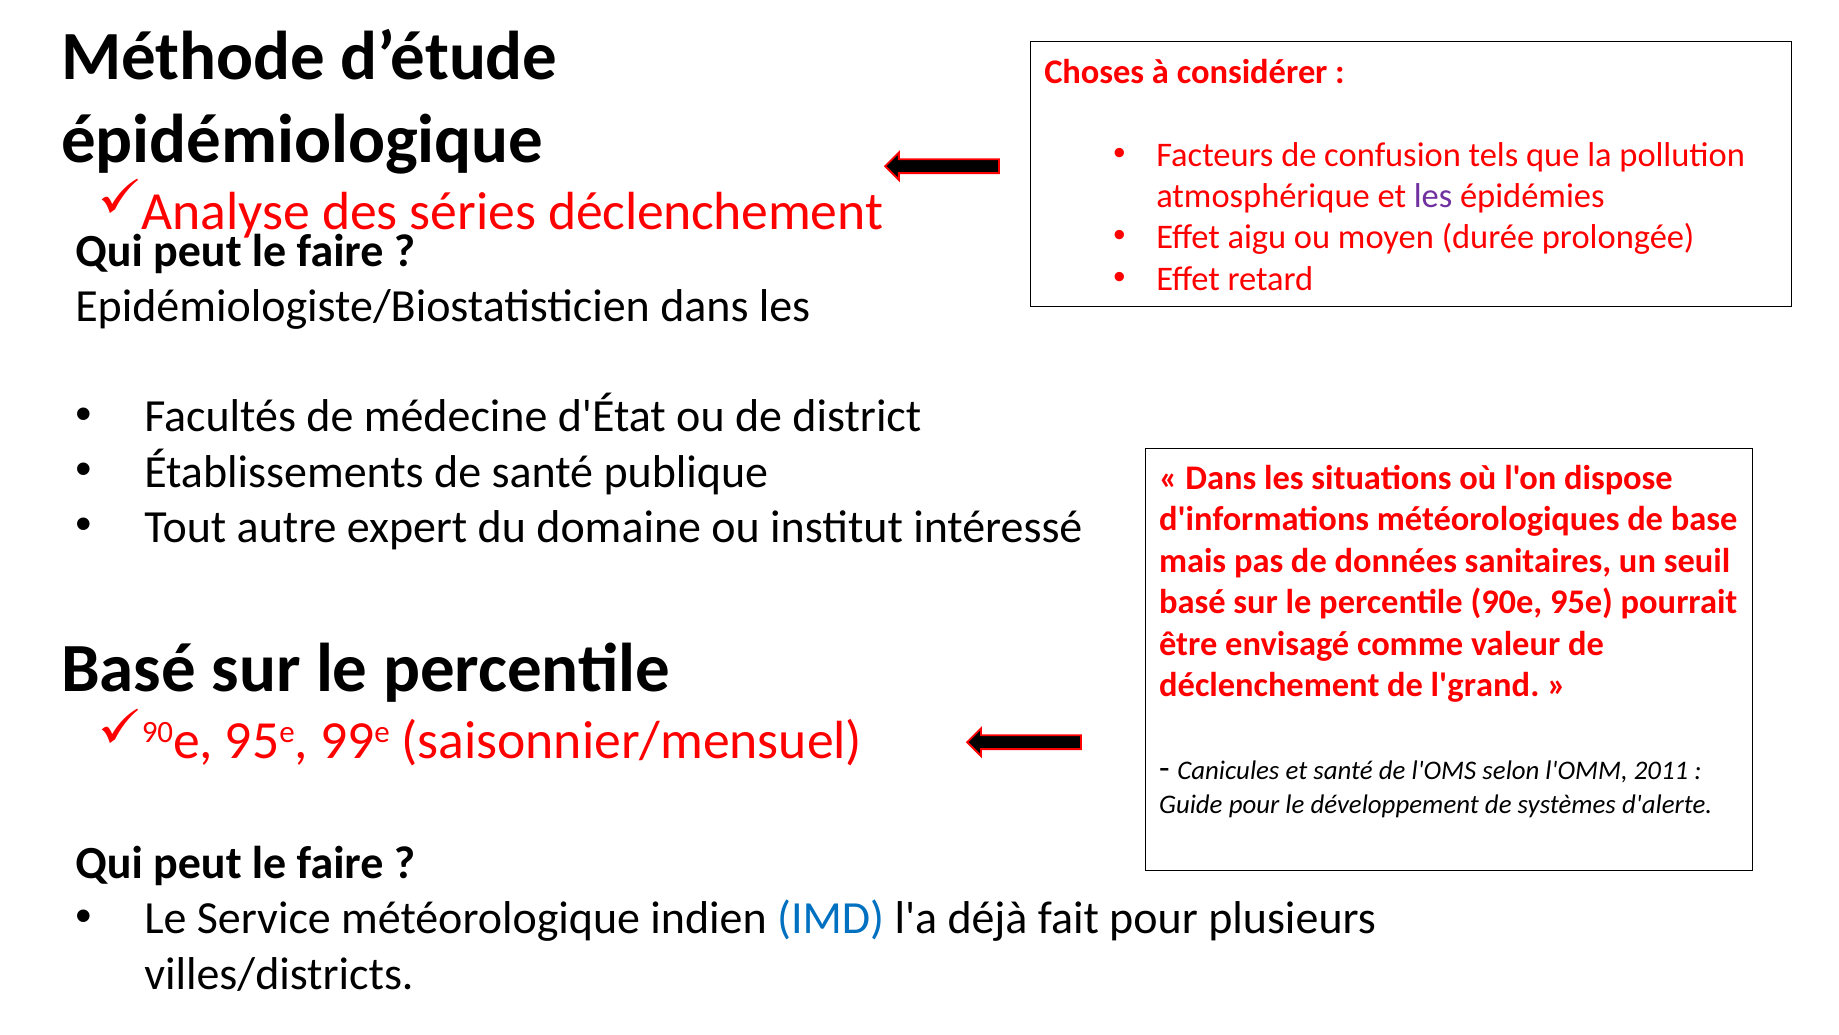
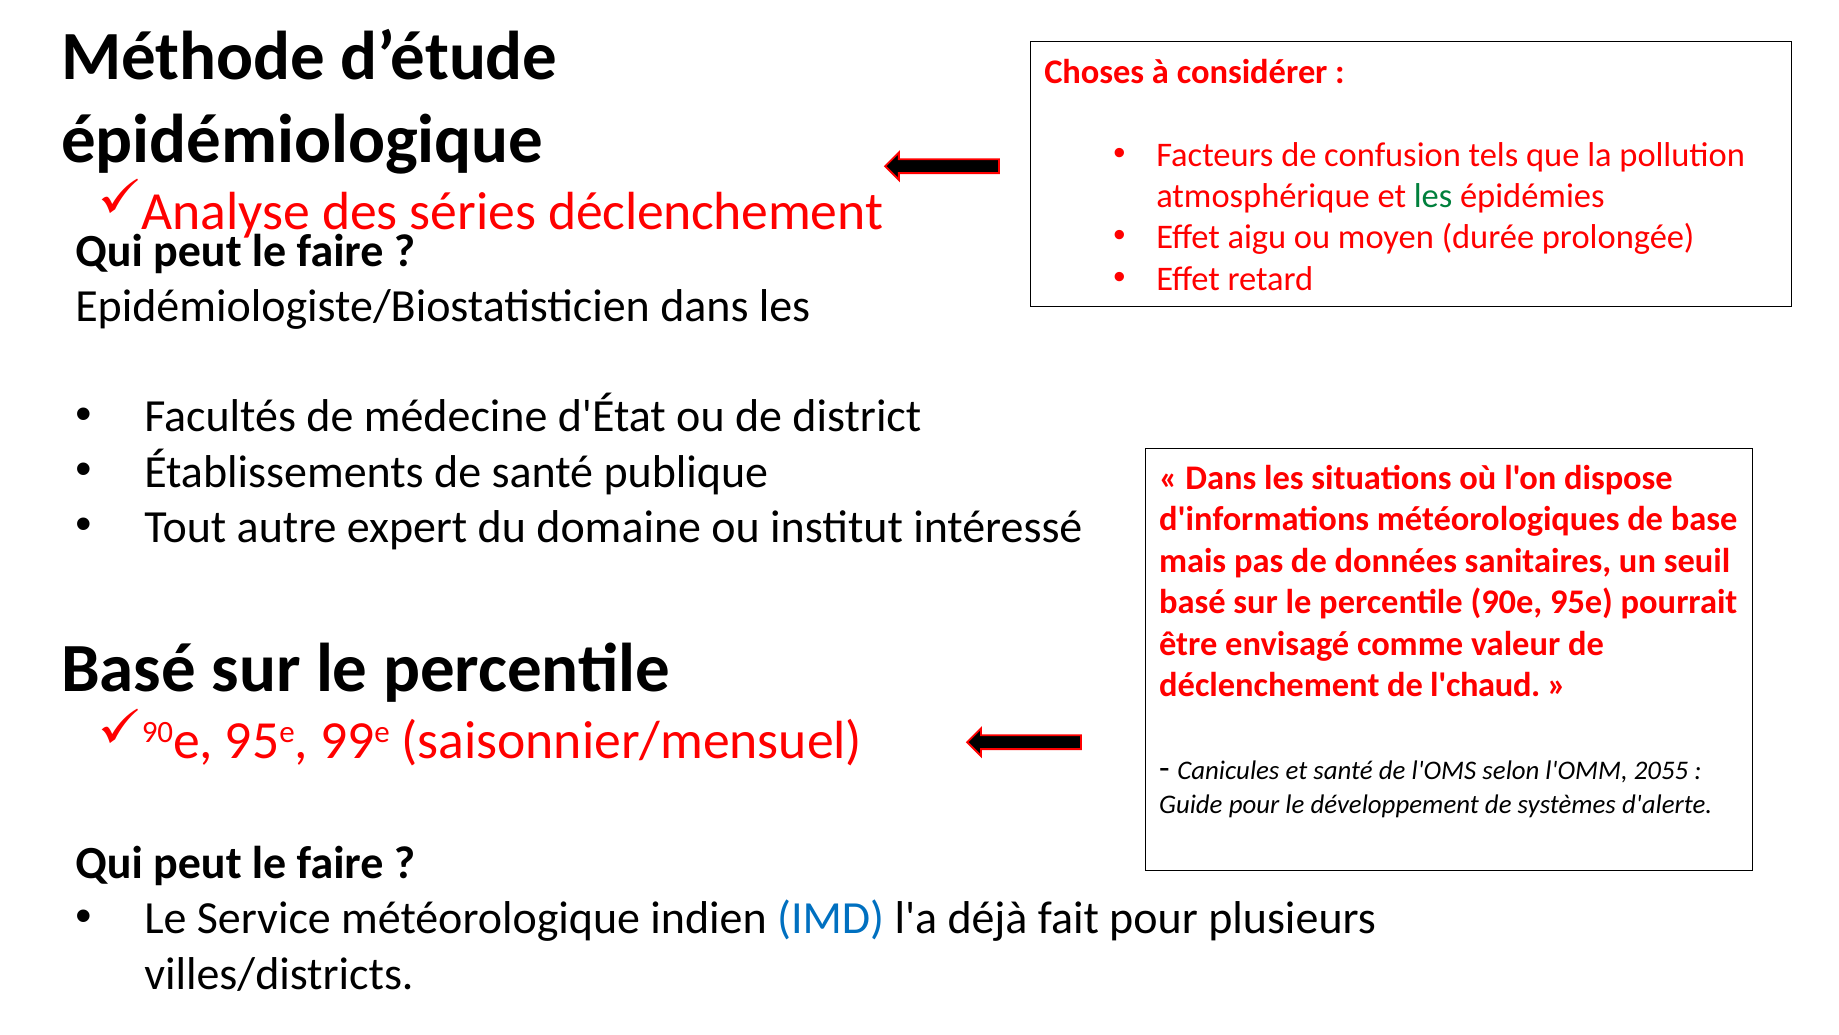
les colour: purple -> green (1433, 196)
l'grand: l'grand -> l'chaud (1485, 685)
2011: 2011 -> 2055 (1661, 770)
